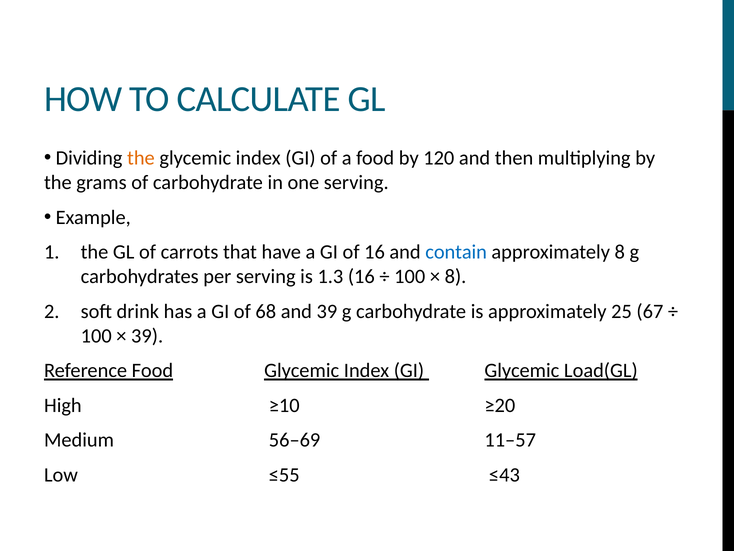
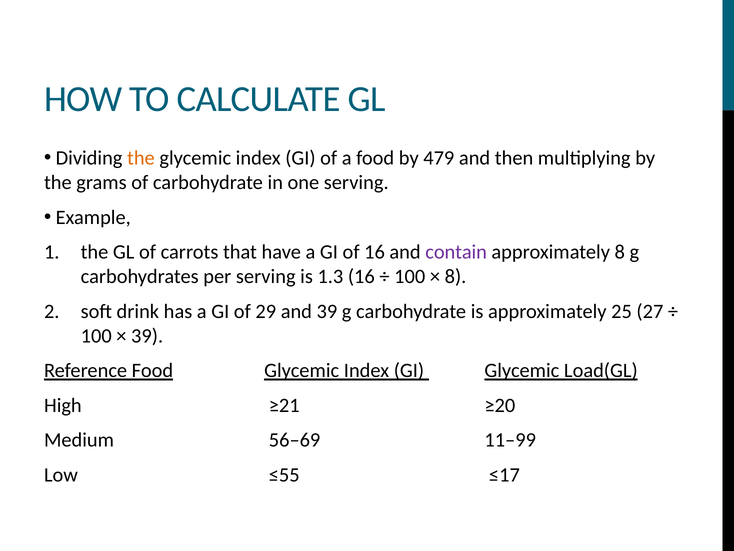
120: 120 -> 479 (439, 158)
contain colour: blue -> purple (456, 252)
68: 68 -> 29 (266, 311)
67: 67 -> 27 (650, 311)
≥10: ≥10 -> ≥21 (284, 405)
11–57: 11–57 -> 11–99 (510, 440)
≤43: ≤43 -> ≤17 (504, 475)
